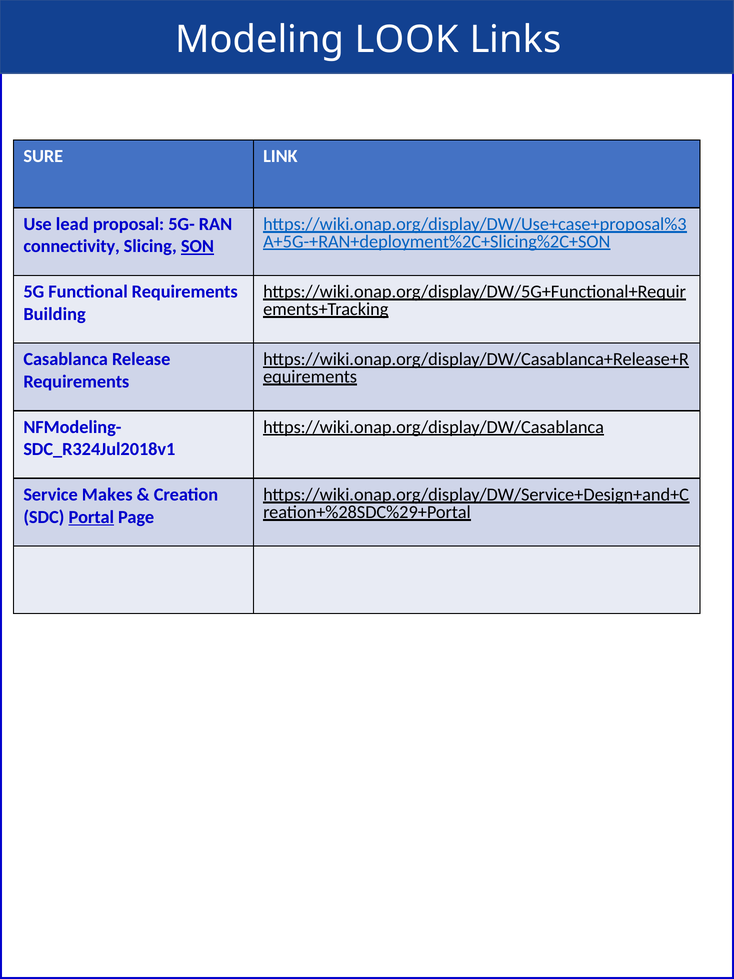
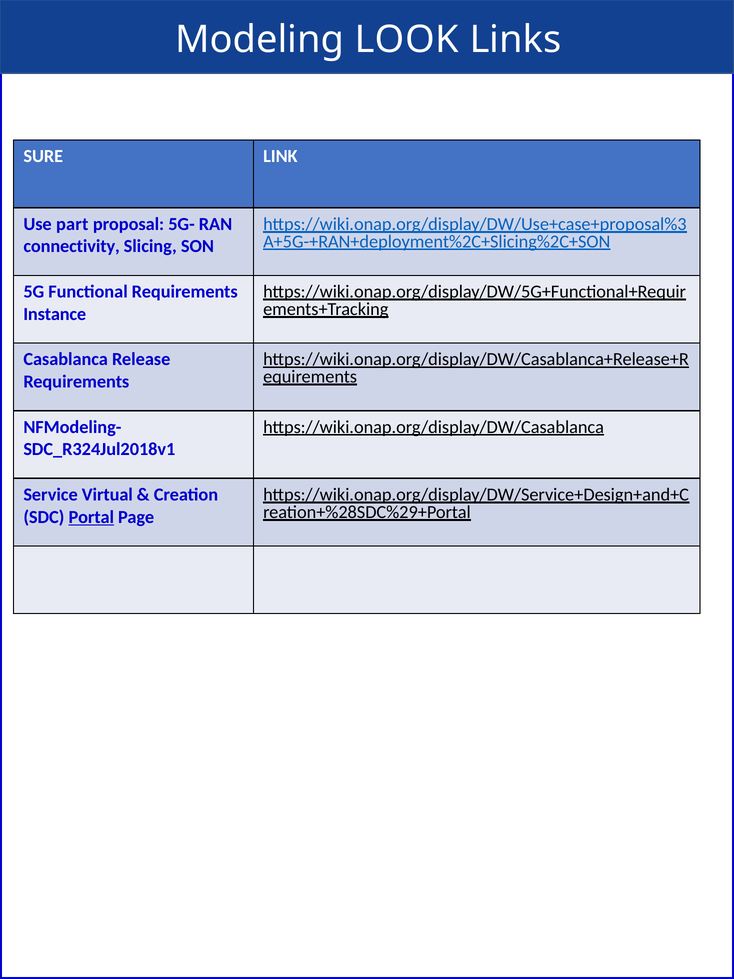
lead: lead -> part (72, 224)
SON underline: present -> none (197, 246)
Building: Building -> Instance (55, 314)
Makes: Makes -> Virtual (107, 494)
